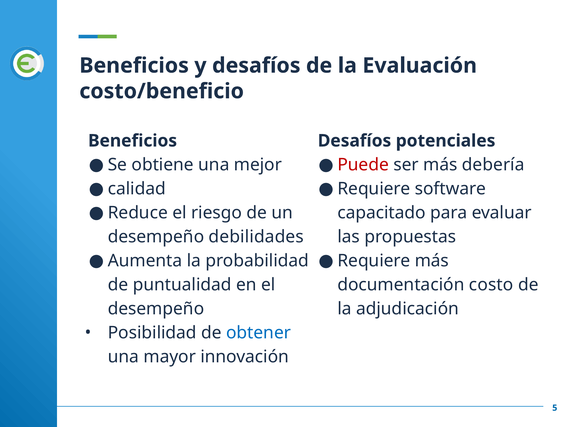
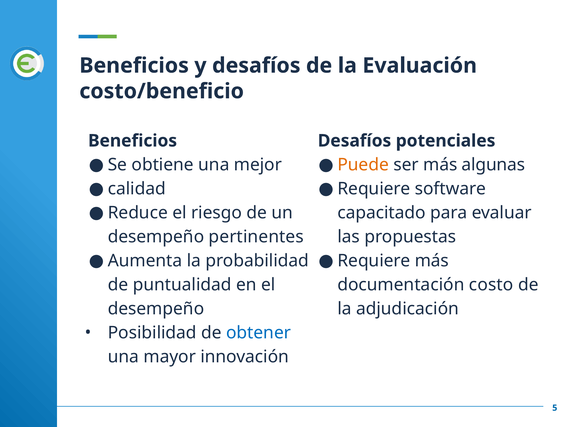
Puede colour: red -> orange (363, 165)
debería: debería -> algunas (493, 165)
debilidades: debilidades -> pertinentes (256, 237)
